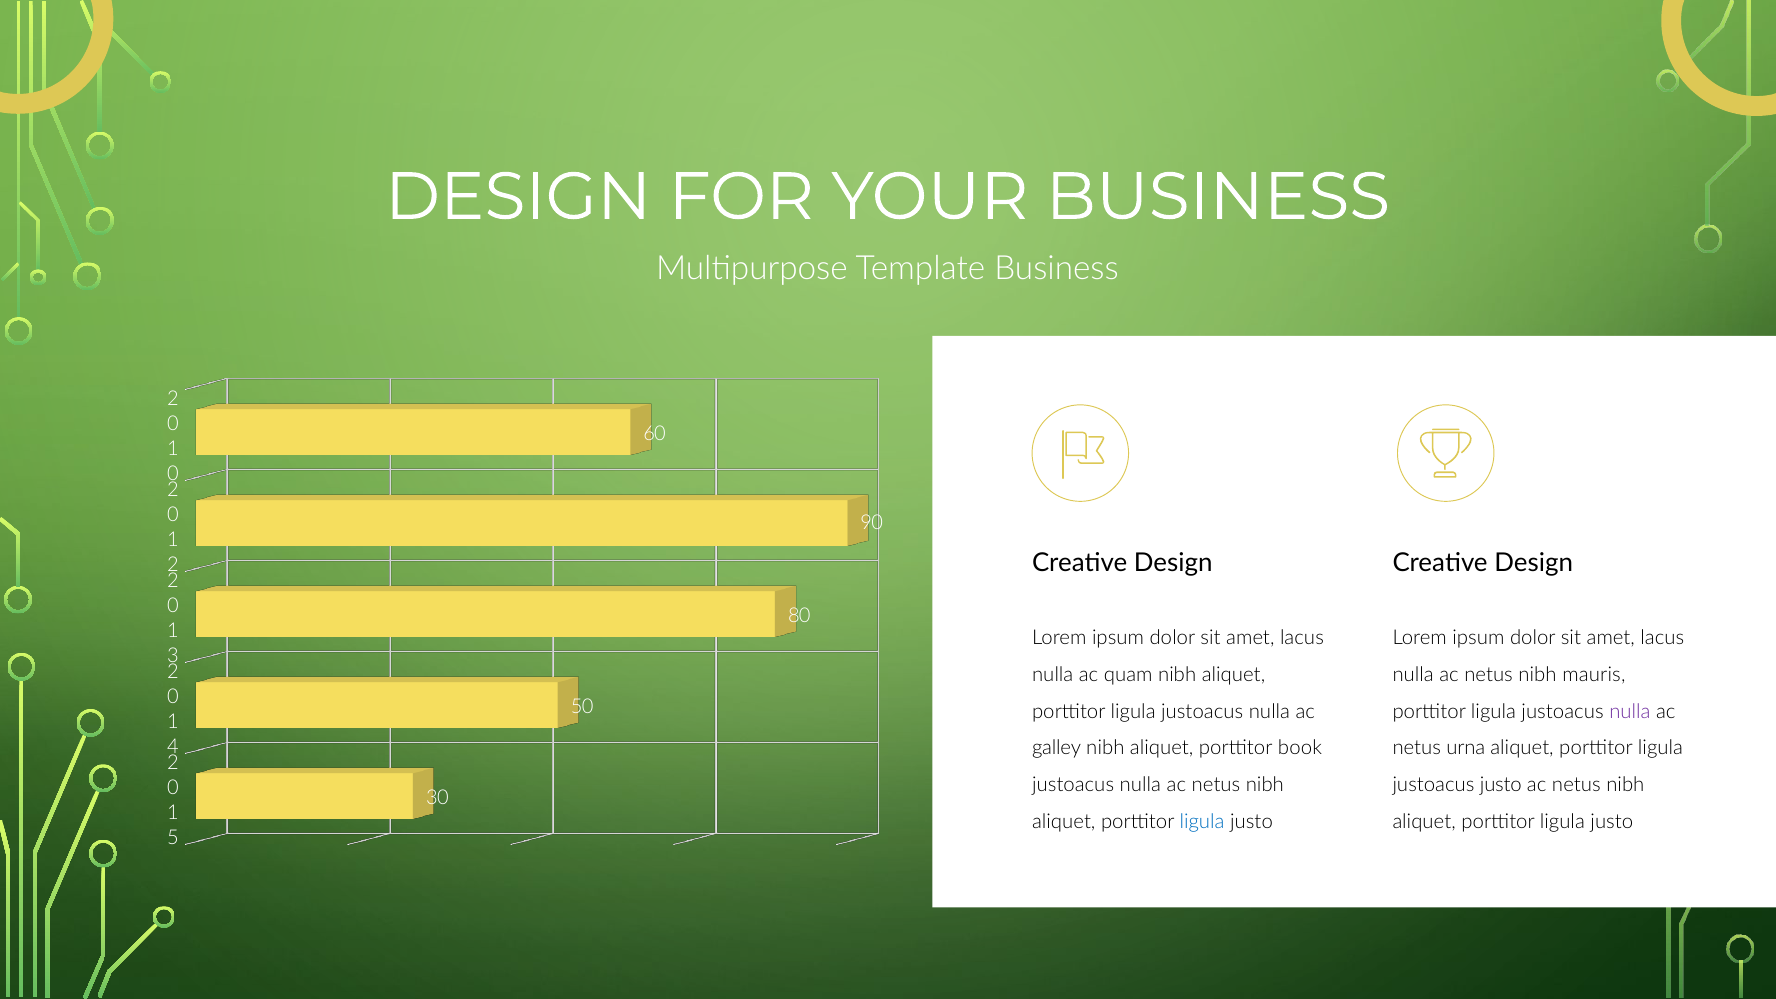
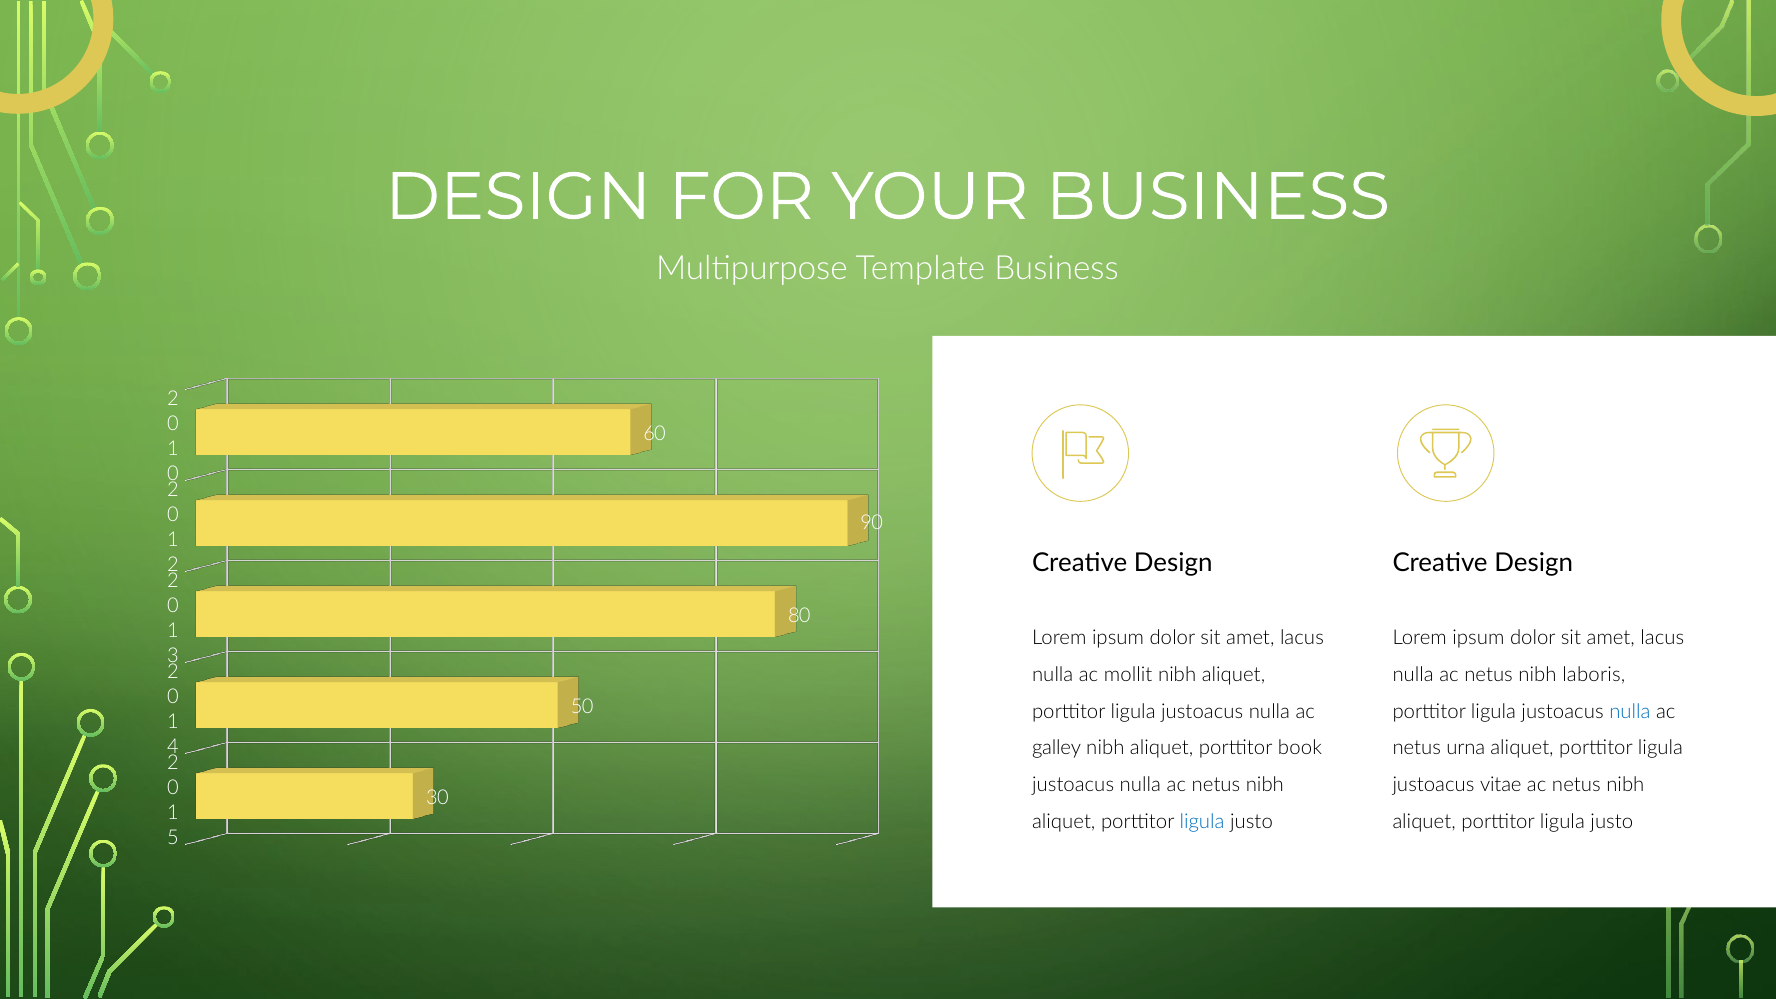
quam: quam -> mollit (1128, 675)
mauris: mauris -> laboris (1594, 675)
nulla colour: purple -> blue (1630, 711)
justoacus justo: justo -> vitae (1501, 785)
